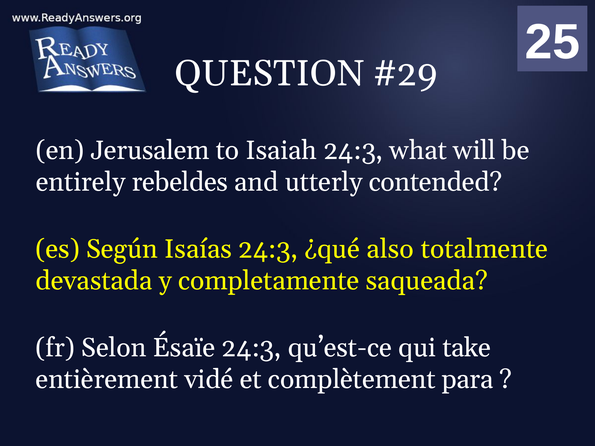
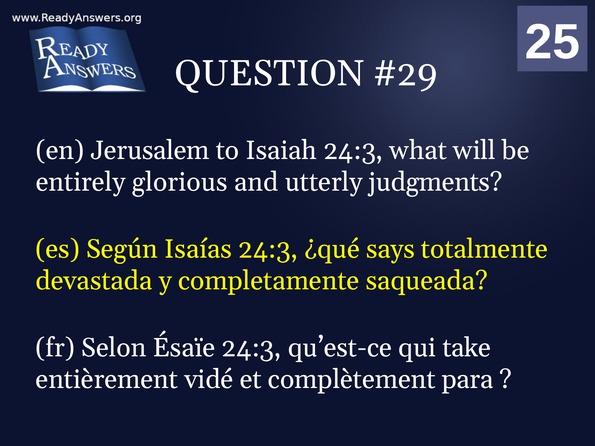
rebeldes: rebeldes -> glorious (180, 182)
contended: contended -> judgments (435, 182)
also: also -> says (390, 249)
